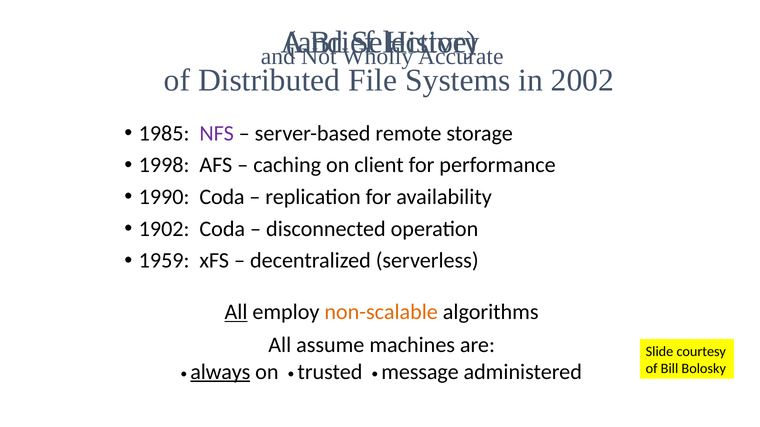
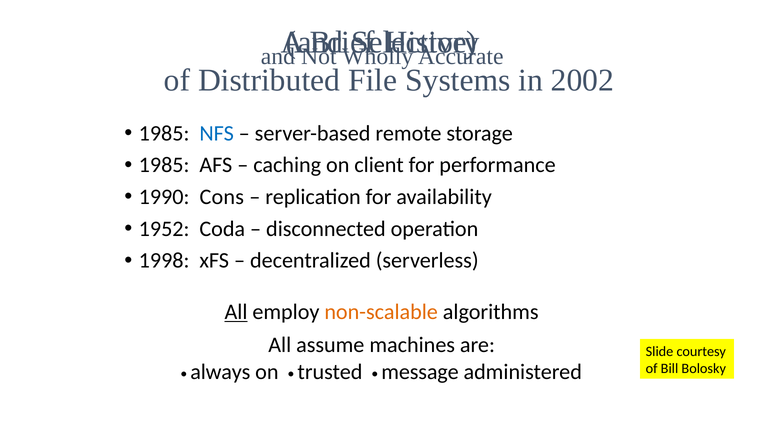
NFS colour: purple -> blue (217, 133)
1998: 1998 -> 1985 (164, 165)
1990 Coda: Coda -> Cons (222, 197)
1902: 1902 -> 1952 (164, 229)
1959: 1959 -> 1998 (164, 261)
always underline: present -> none (220, 372)
